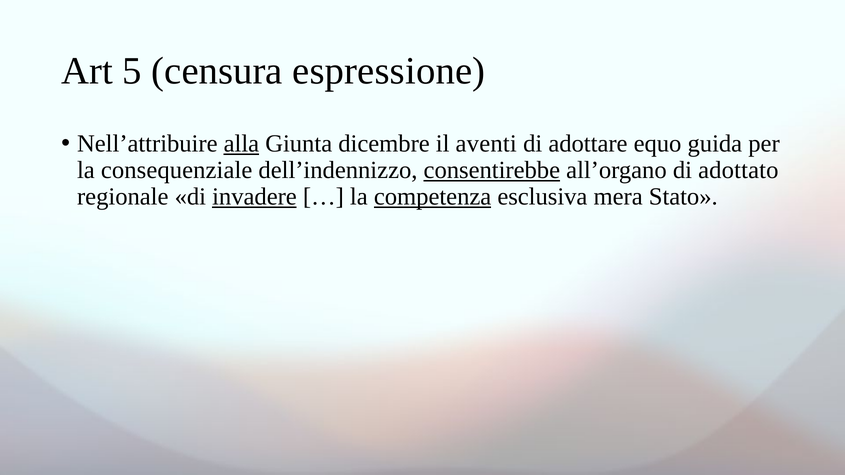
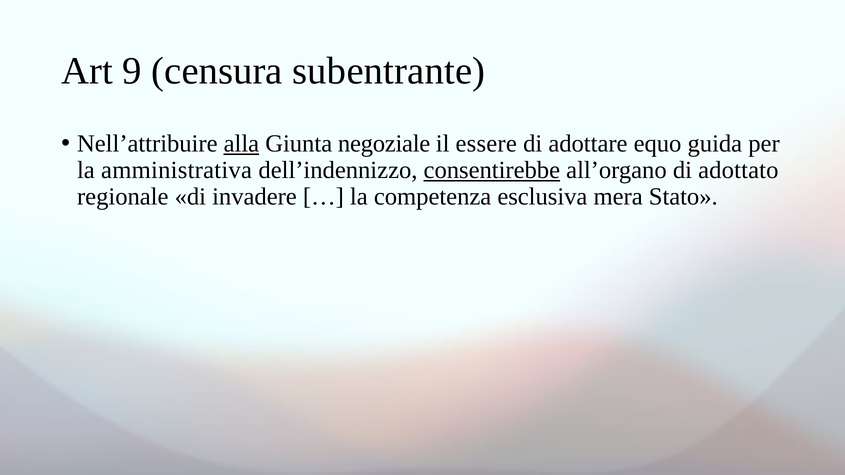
5: 5 -> 9 (132, 71)
espressione: espressione -> subentrante (389, 71)
dicembre: dicembre -> negoziale (384, 144)
aventi: aventi -> essere (486, 144)
consequenziale: consequenziale -> amministrativa (177, 170)
invadere underline: present -> none (254, 197)
competenza underline: present -> none (433, 197)
